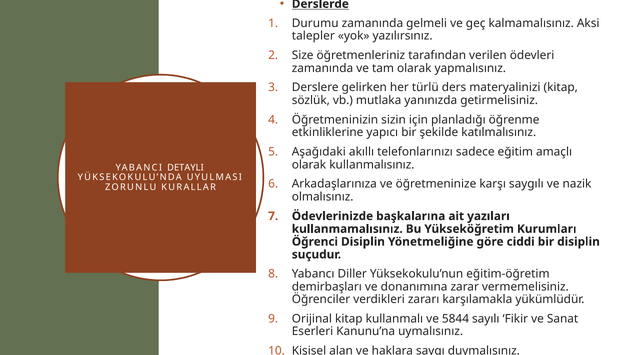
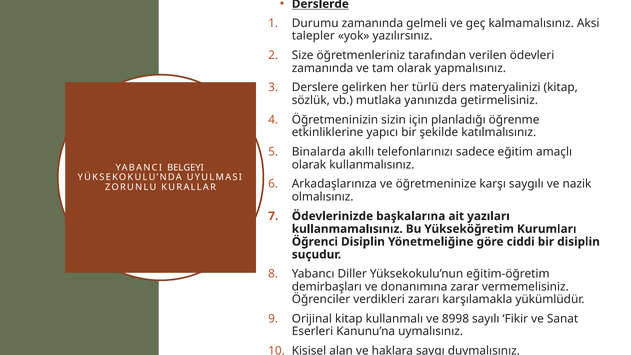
Aşağıdaki: Aşağıdaki -> Binalarda (319, 152)
DETAYLI: DETAYLI -> BELGEYI (185, 167)
5844: 5844 -> 8998 (455, 319)
